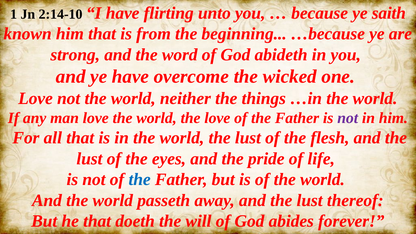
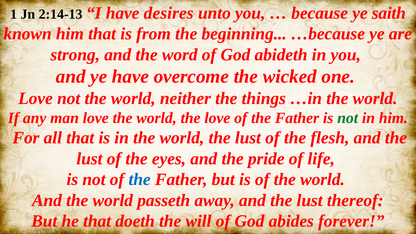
2:14-10: 2:14-10 -> 2:14-13 (61, 14)
flirting: flirting -> desires (169, 13)
not colour: purple -> green (348, 118)
